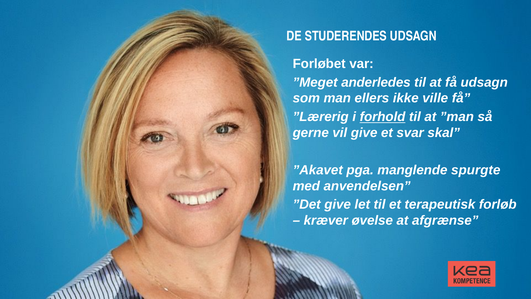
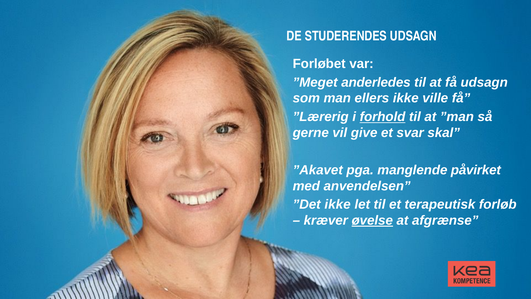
spurgte: spurgte -> påvirket (476, 170)
”Det give: give -> ikke (338, 204)
øvelse underline: none -> present (372, 220)
